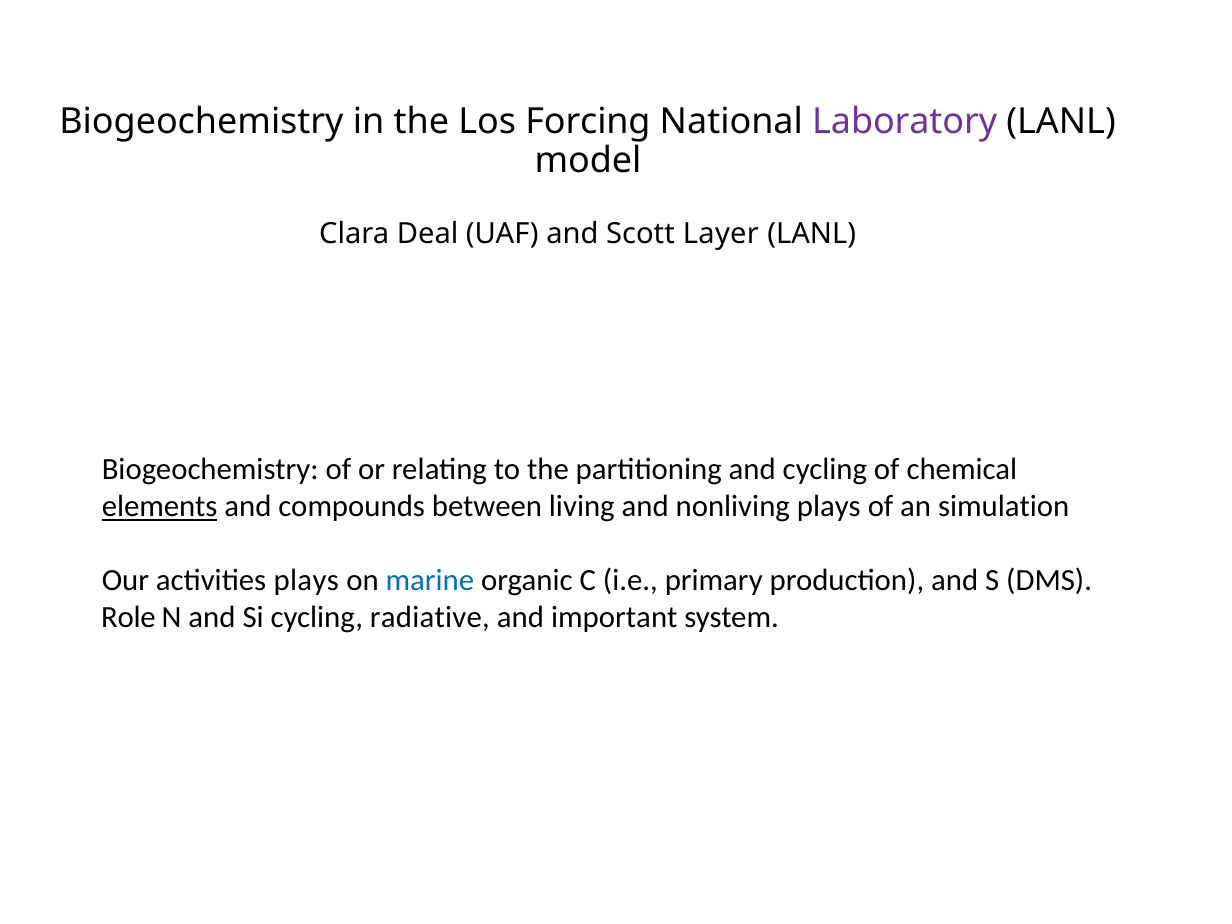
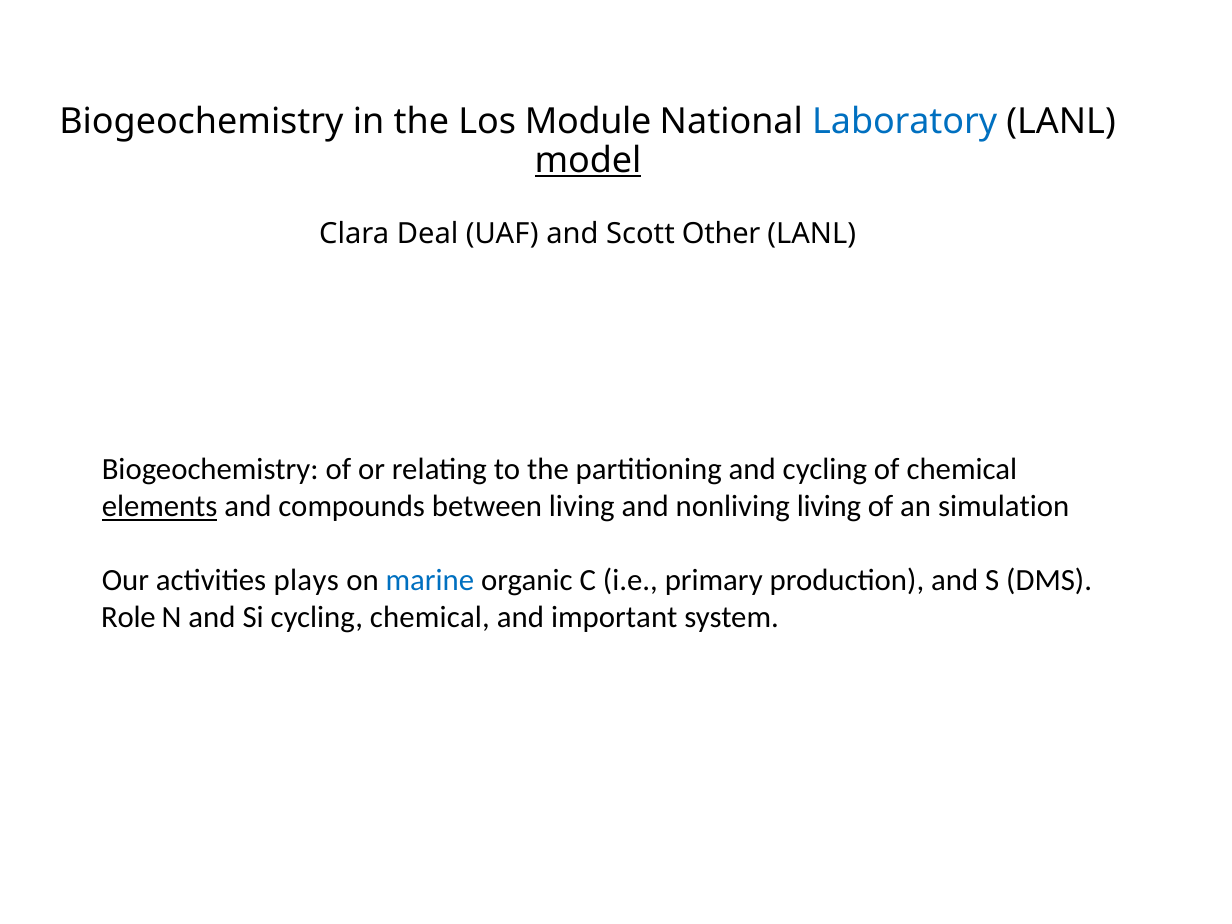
Forcing: Forcing -> Module (588, 122)
Laboratory colour: purple -> blue (905, 122)
model underline: none -> present (588, 161)
Layer: Layer -> Other (721, 234)
nonliving plays: plays -> living (829, 506)
cycling radiative: radiative -> chemical (430, 617)
